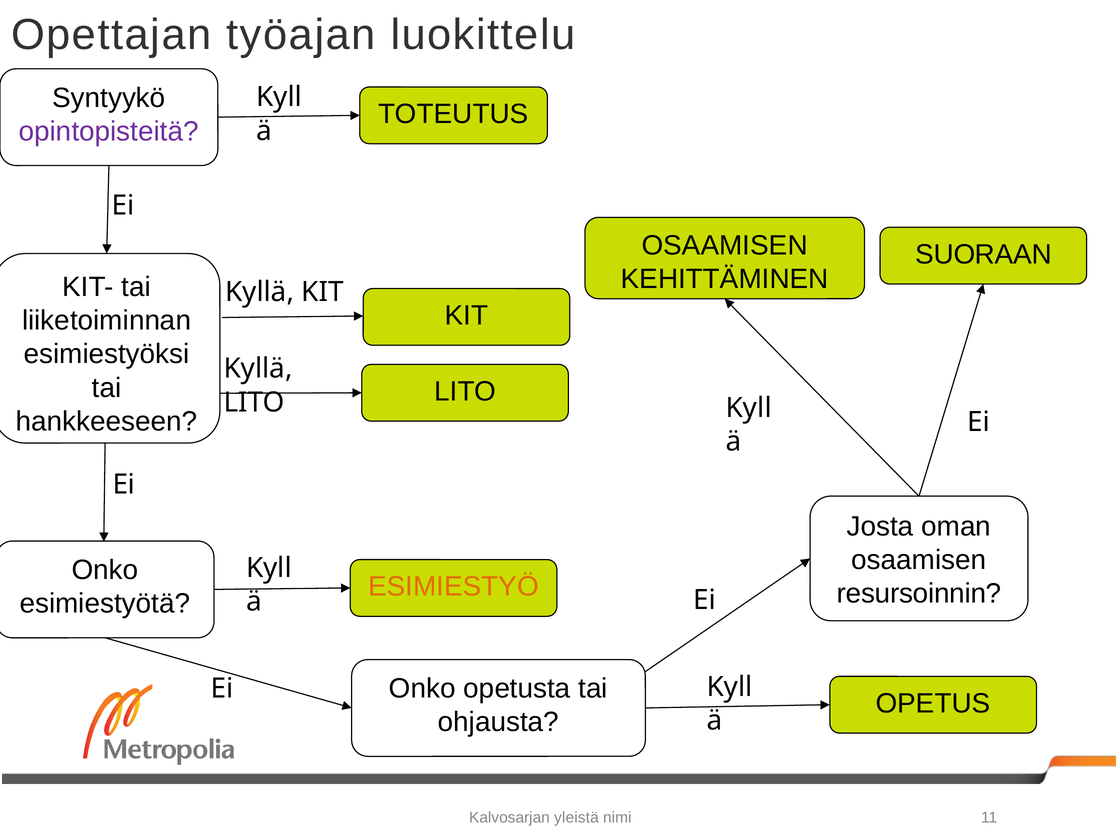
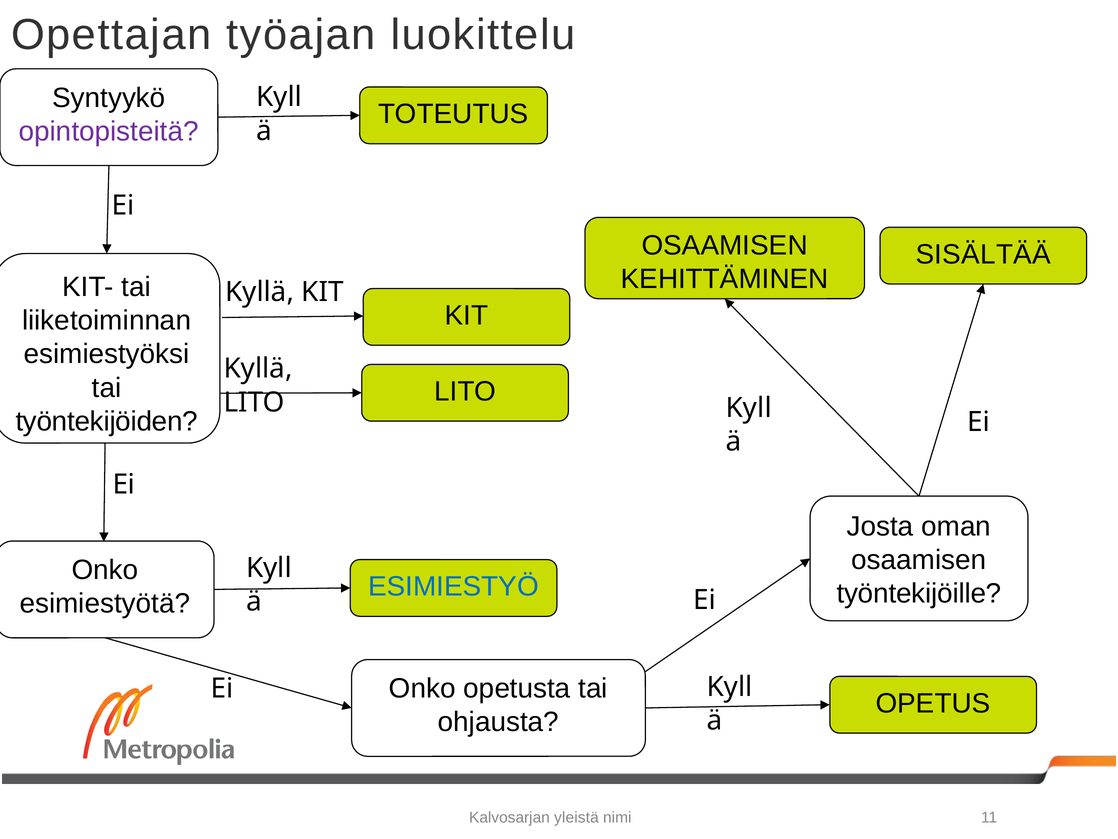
SUORAAN: SUORAAN -> SISÄLTÄÄ (983, 254)
hankkeeseen: hankkeeseen -> työntekijöiden (107, 421)
ESIMIESTYÖ colour: orange -> blue (453, 586)
resursoinnin: resursoinnin -> työntekijöille (919, 593)
